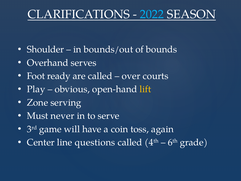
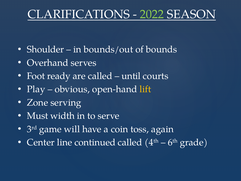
2022 colour: light blue -> light green (152, 14)
over: over -> until (131, 76)
never: never -> width (63, 116)
questions: questions -> continued (95, 142)
